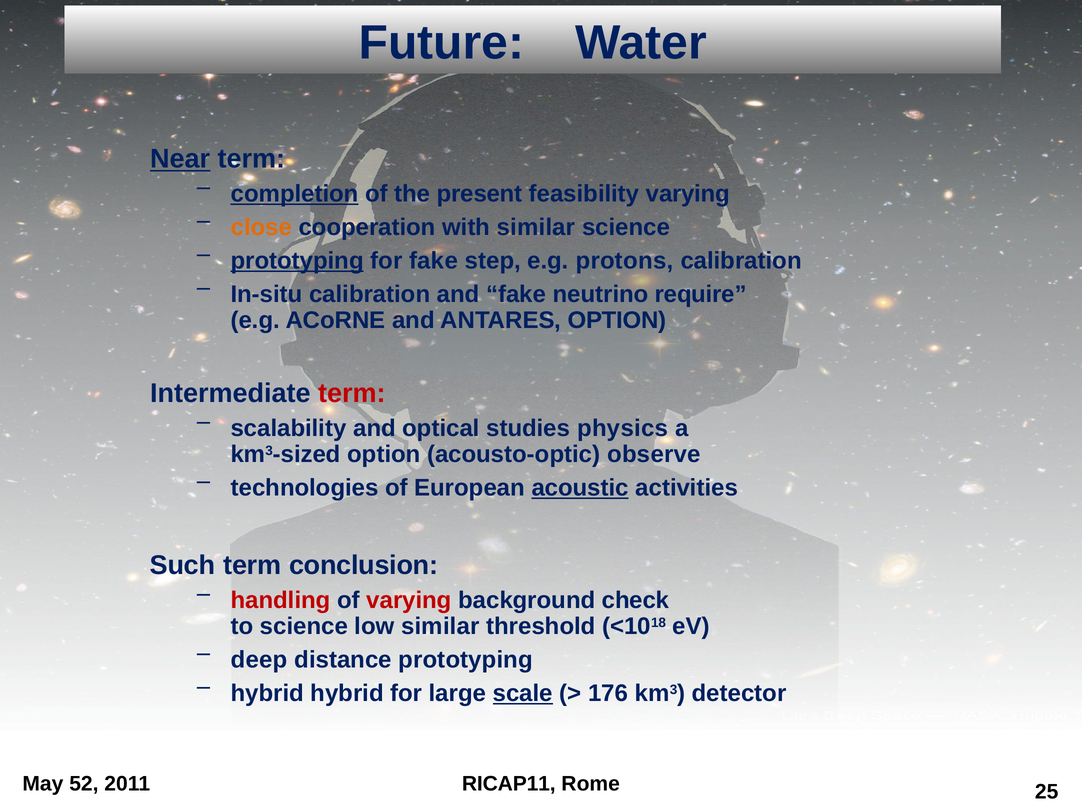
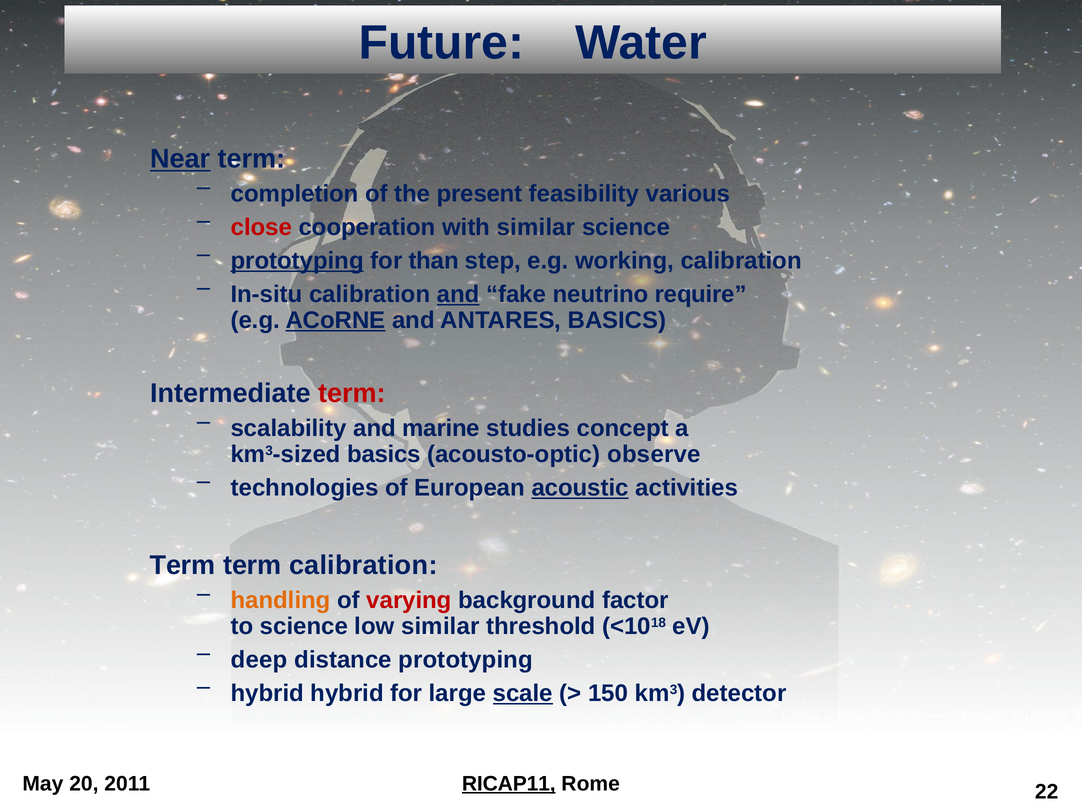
completion underline: present -> none (295, 194)
feasibility varying: varying -> various (688, 194)
close colour: orange -> red (261, 227)
for fake: fake -> than (434, 261)
protons: protons -> working (625, 261)
and underline: none -> present (458, 294)
ACoRNE underline: none -> present (336, 320)
ANTARES OPTION: OPTION -> BASICS (617, 320)
optical: optical -> marine (441, 428)
physics: physics -> concept (623, 428)
km3-sized option: option -> basics (384, 454)
Such: Such -> Term (183, 565)
term conclusion: conclusion -> calibration (363, 565)
handling colour: red -> orange (281, 600)
check: check -> factor (635, 600)
176: 176 -> 150 (608, 693)
52: 52 -> 20 (84, 783)
RICAP11 underline: none -> present (509, 783)
25: 25 -> 22 (1047, 792)
